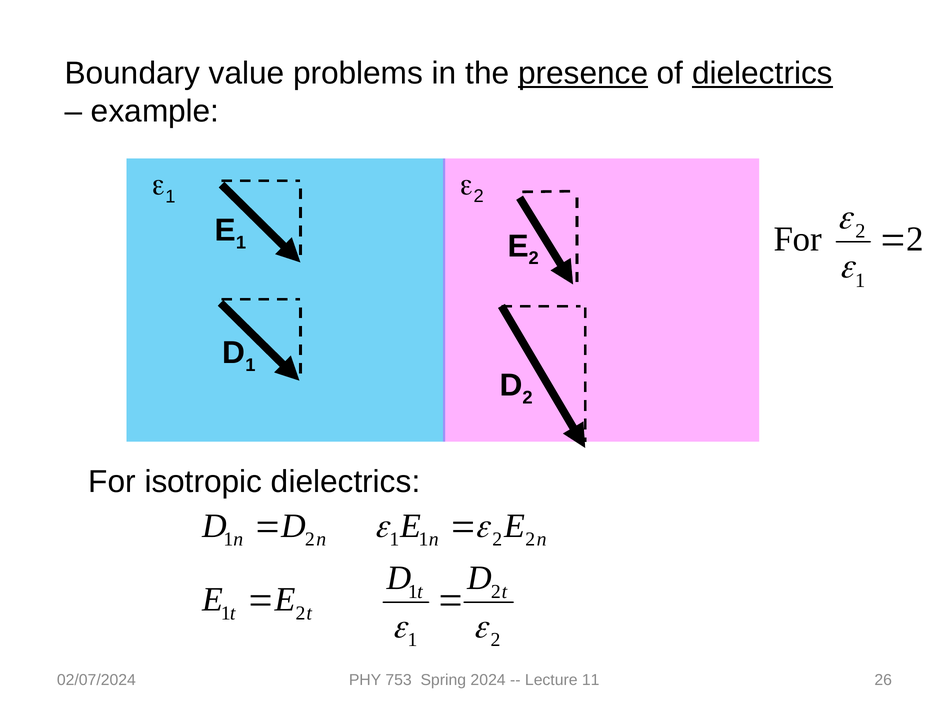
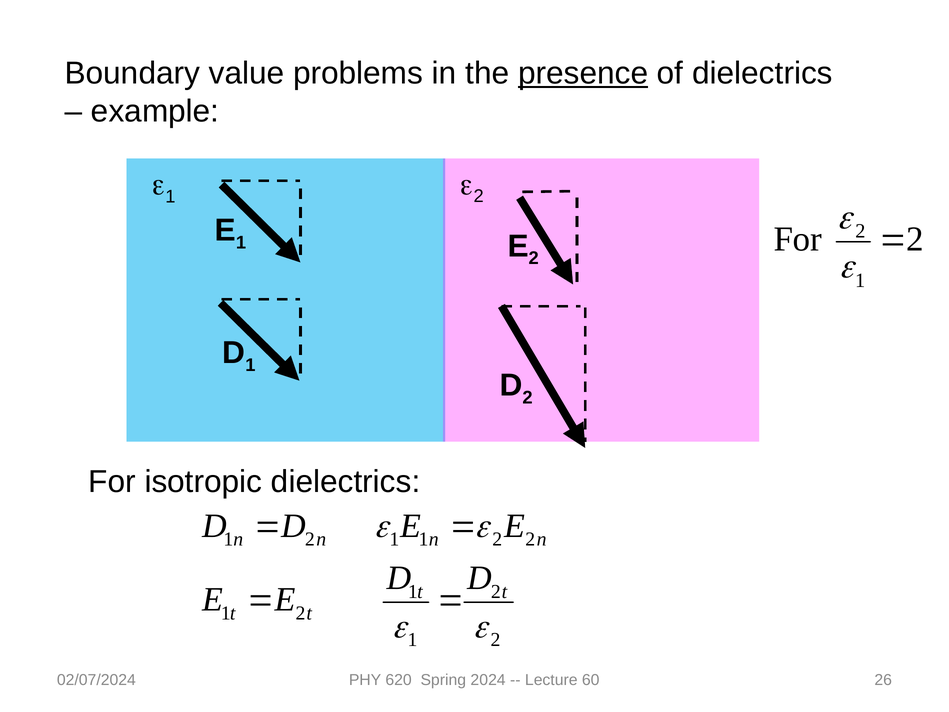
dielectrics underline: present -> none (762, 73)
753: 753 -> 620 (399, 680)
11: 11 -> 60 (591, 680)
